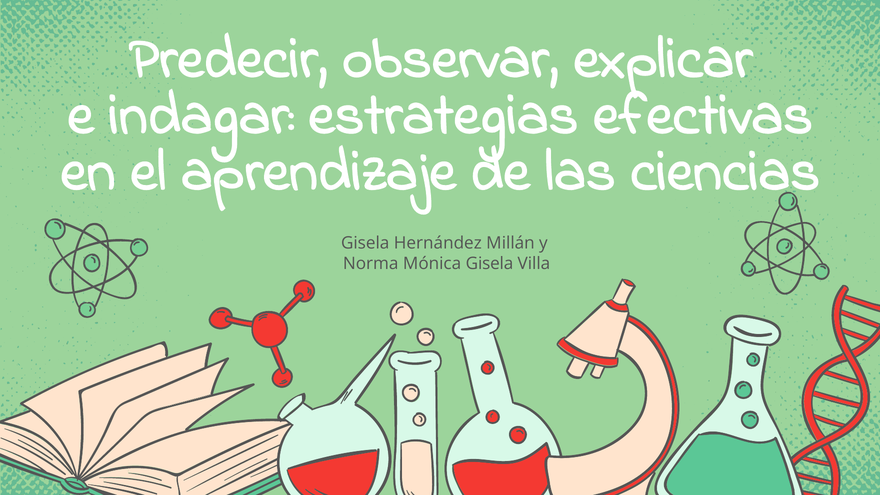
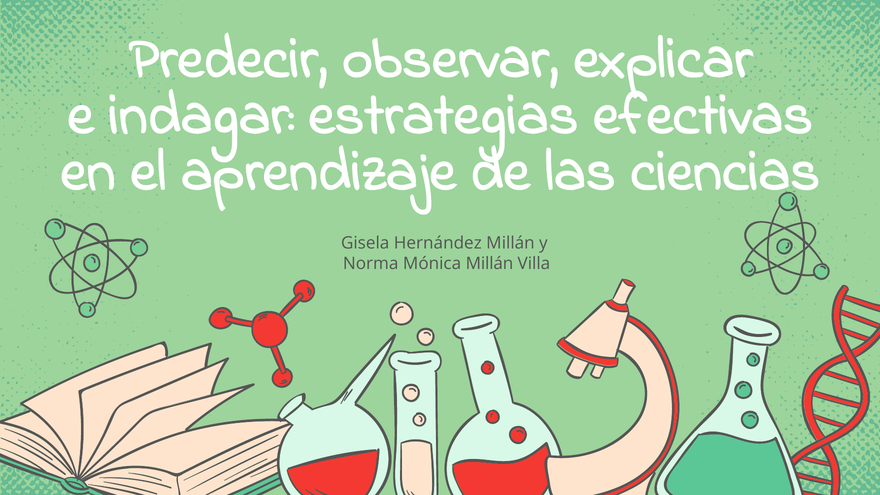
Mónica Gisela: Gisela -> Millán (489, 264)
